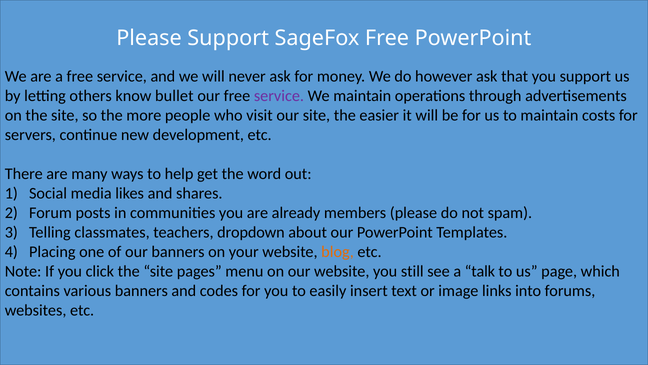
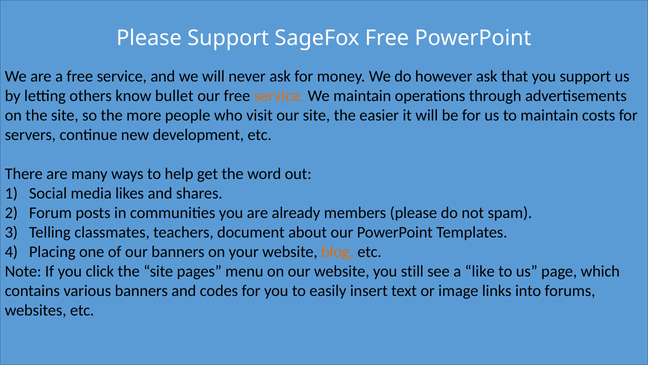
service colour: purple -> orange (279, 96)
dropdown: dropdown -> document (251, 232)
talk: talk -> like (480, 271)
